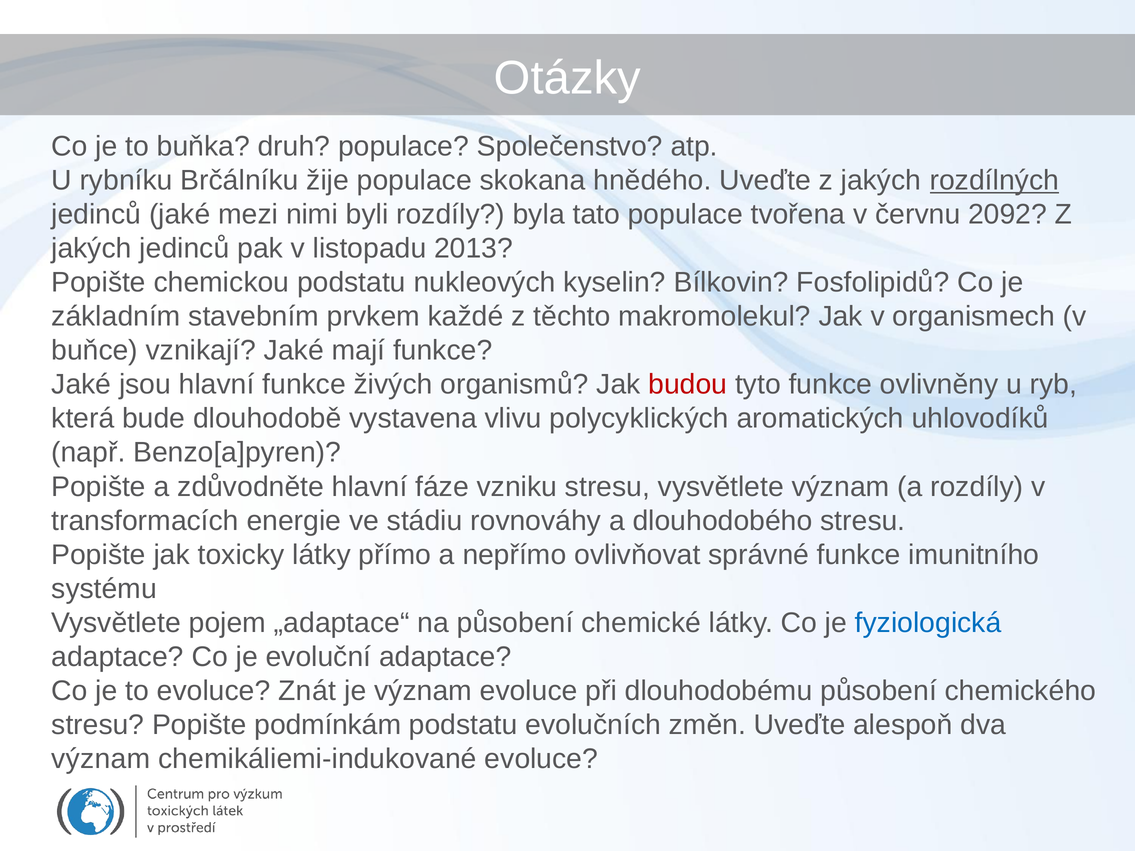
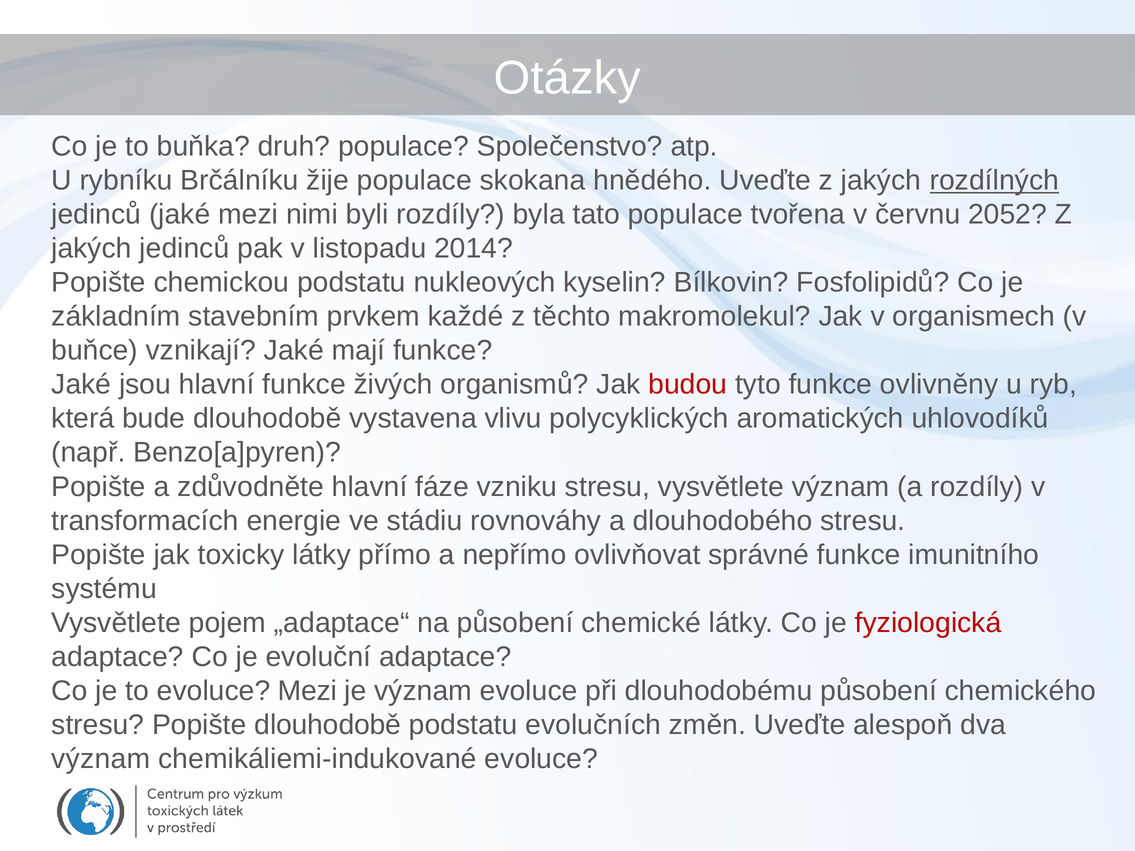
2092: 2092 -> 2052 (1008, 214)
2013: 2013 -> 2014 (474, 248)
fyziologická colour: blue -> red (928, 623)
evoluce Znát: Znát -> Mezi (307, 691)
Popište podmínkám: podmínkám -> dlouhodobě (328, 725)
